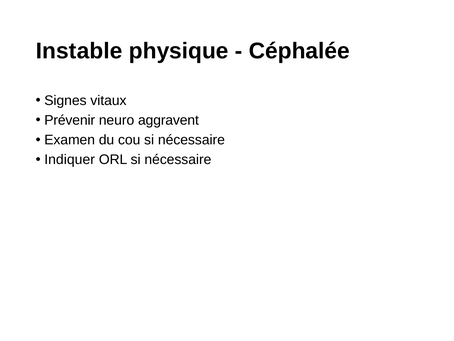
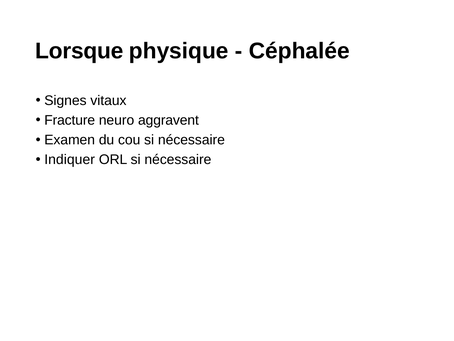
Instable: Instable -> Lorsque (79, 51)
Prévenir: Prévenir -> Fracture (70, 120)
